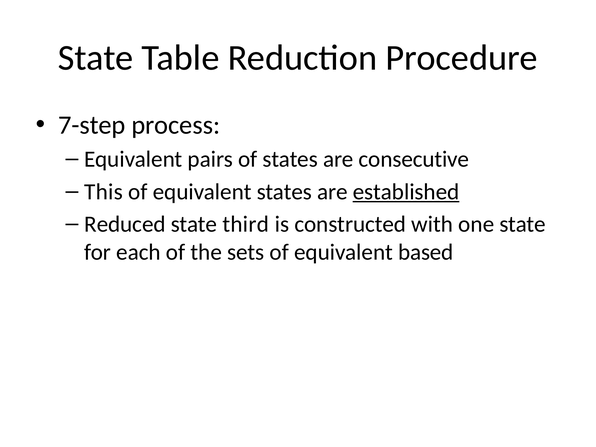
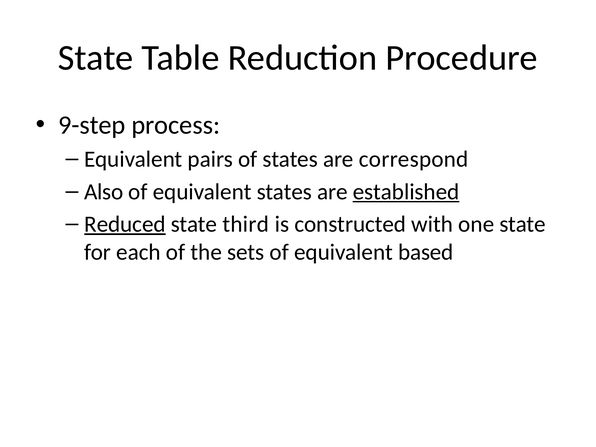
7-step: 7-step -> 9-step (92, 125)
consecutive: consecutive -> correspond (414, 159)
This: This -> Also (104, 192)
Reduced underline: none -> present (125, 224)
